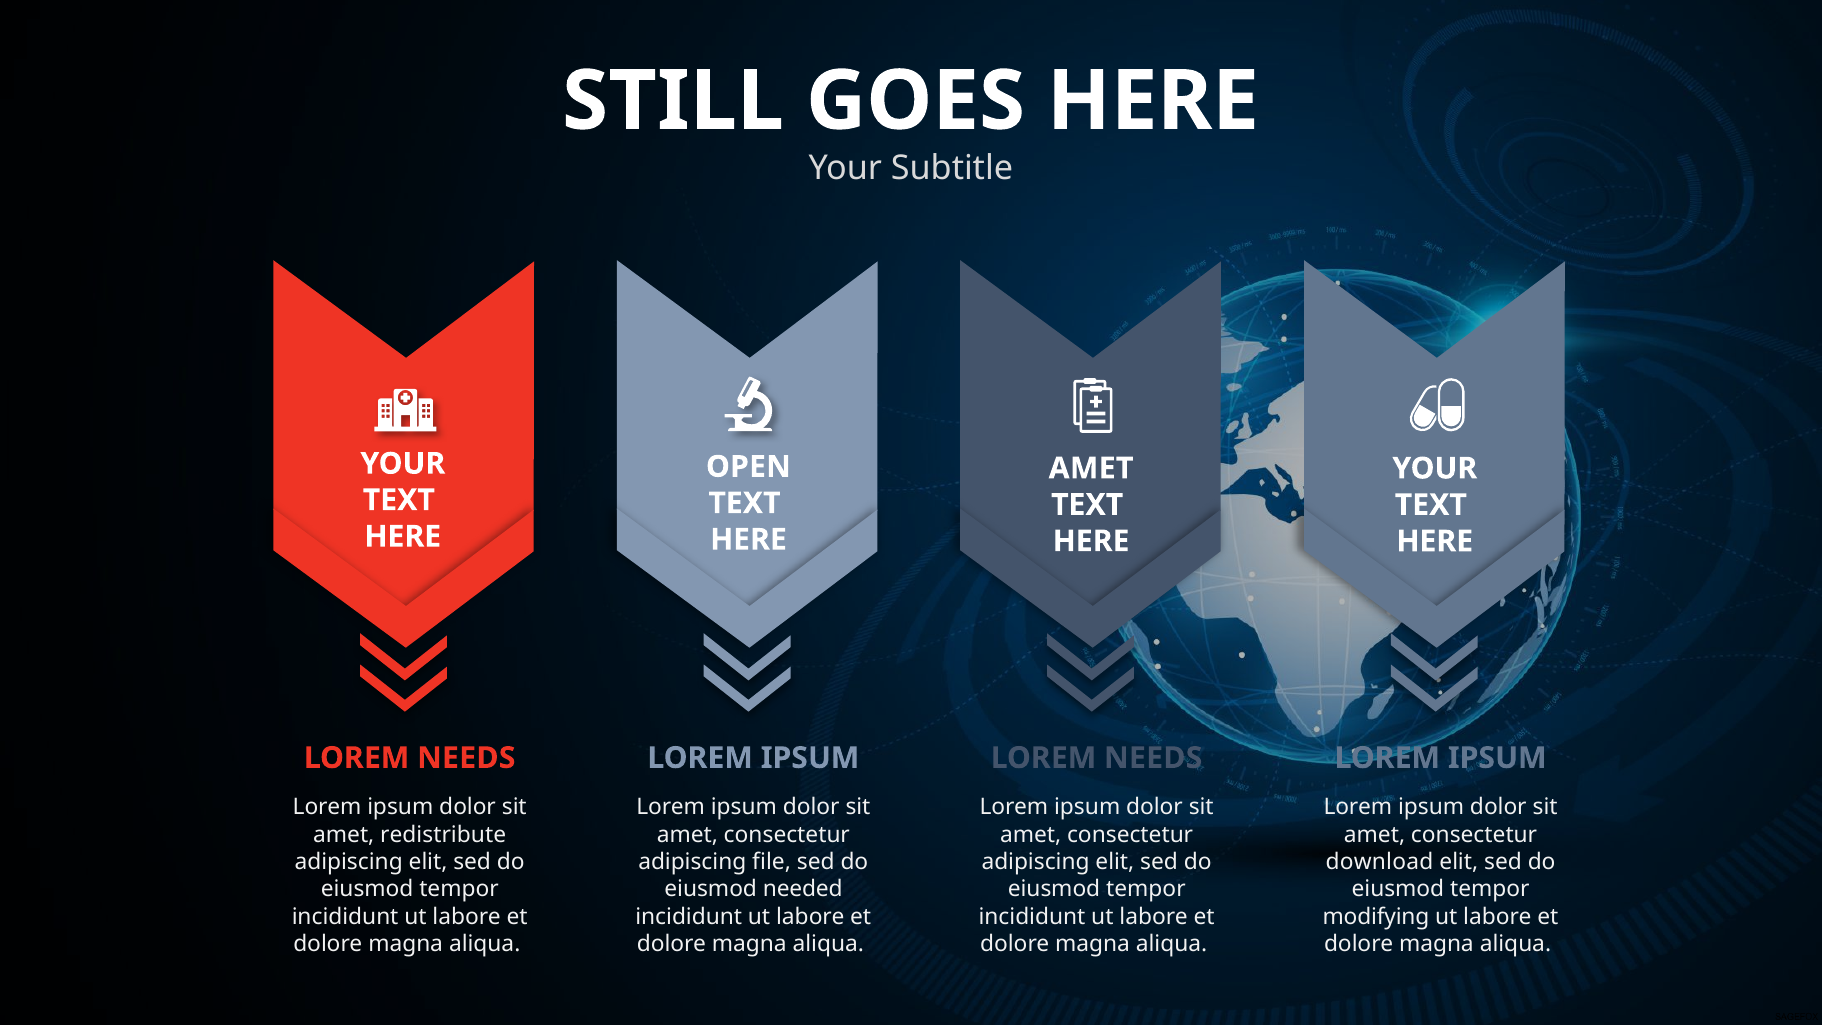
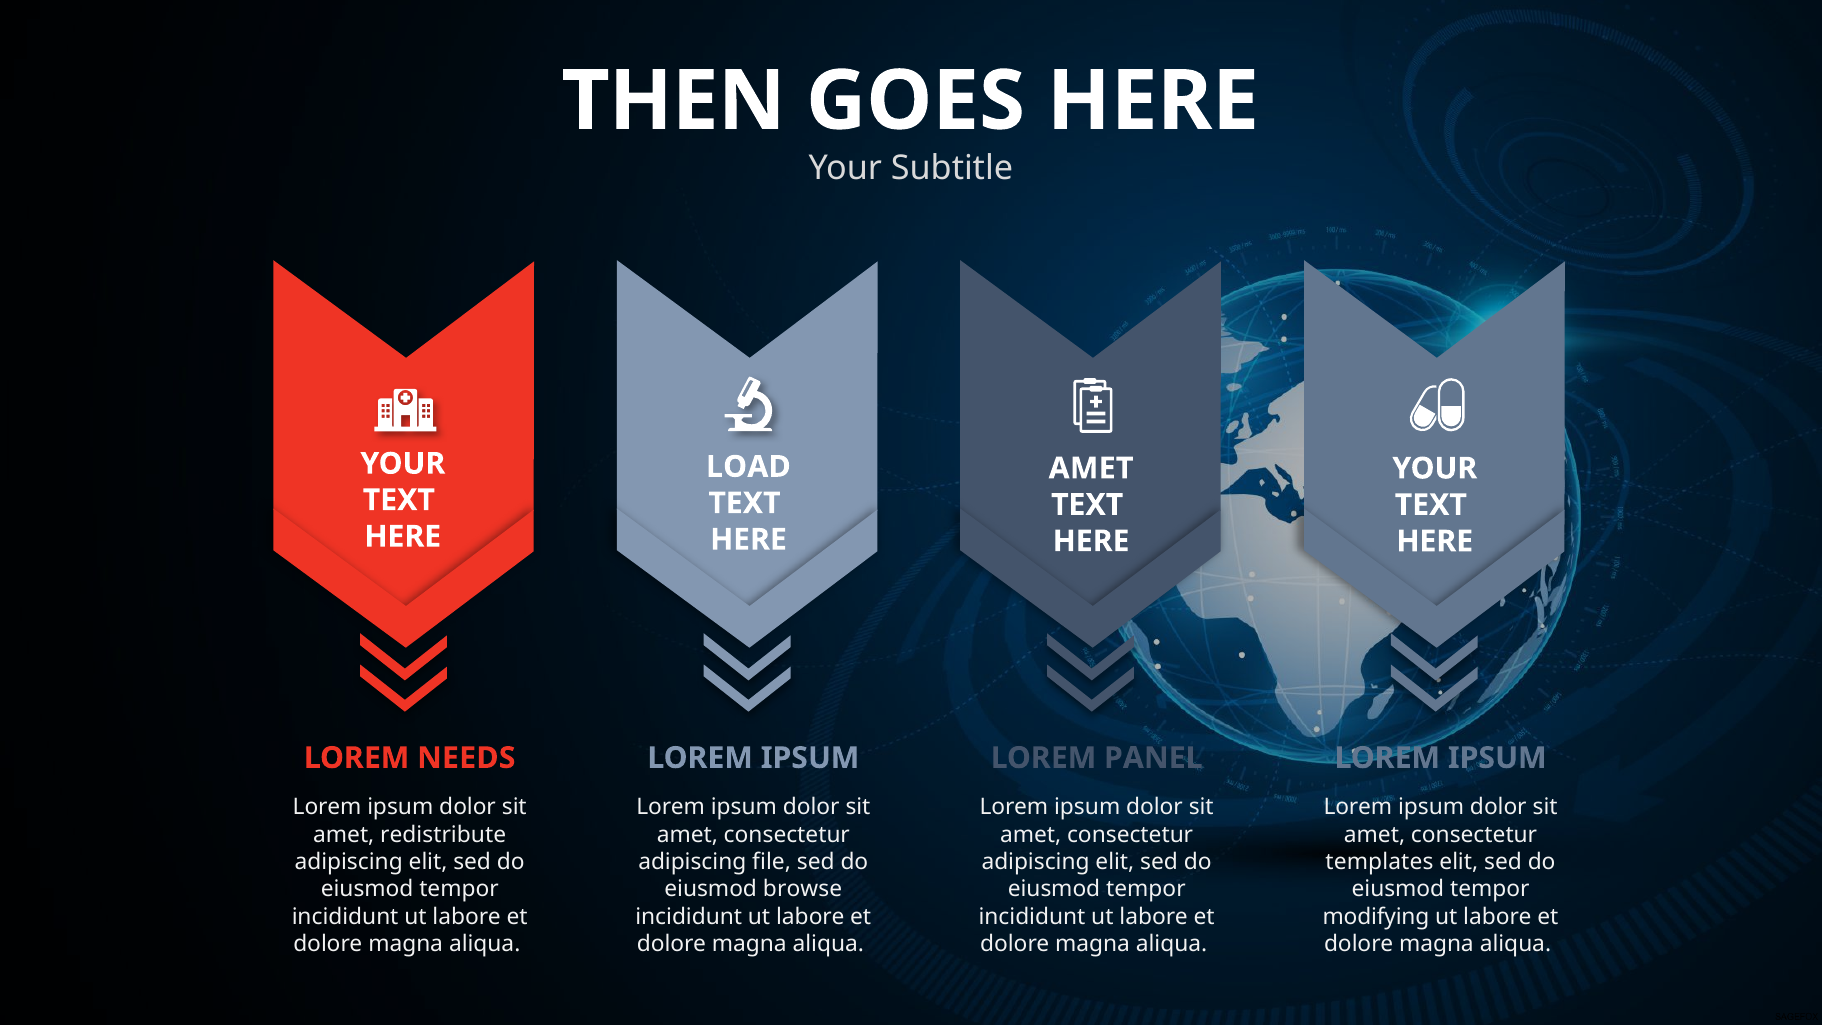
STILL: STILL -> THEN (674, 101)
OPEN: OPEN -> LOAD (748, 467)
NEEDS: NEEDS -> PANEL (1153, 758)
download: download -> templates (1379, 862)
needed: needed -> browse (803, 889)
